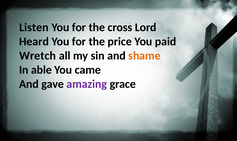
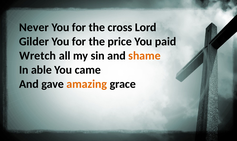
Listen: Listen -> Never (34, 27)
Heard: Heard -> Gilder (34, 41)
amazing colour: purple -> orange (87, 84)
